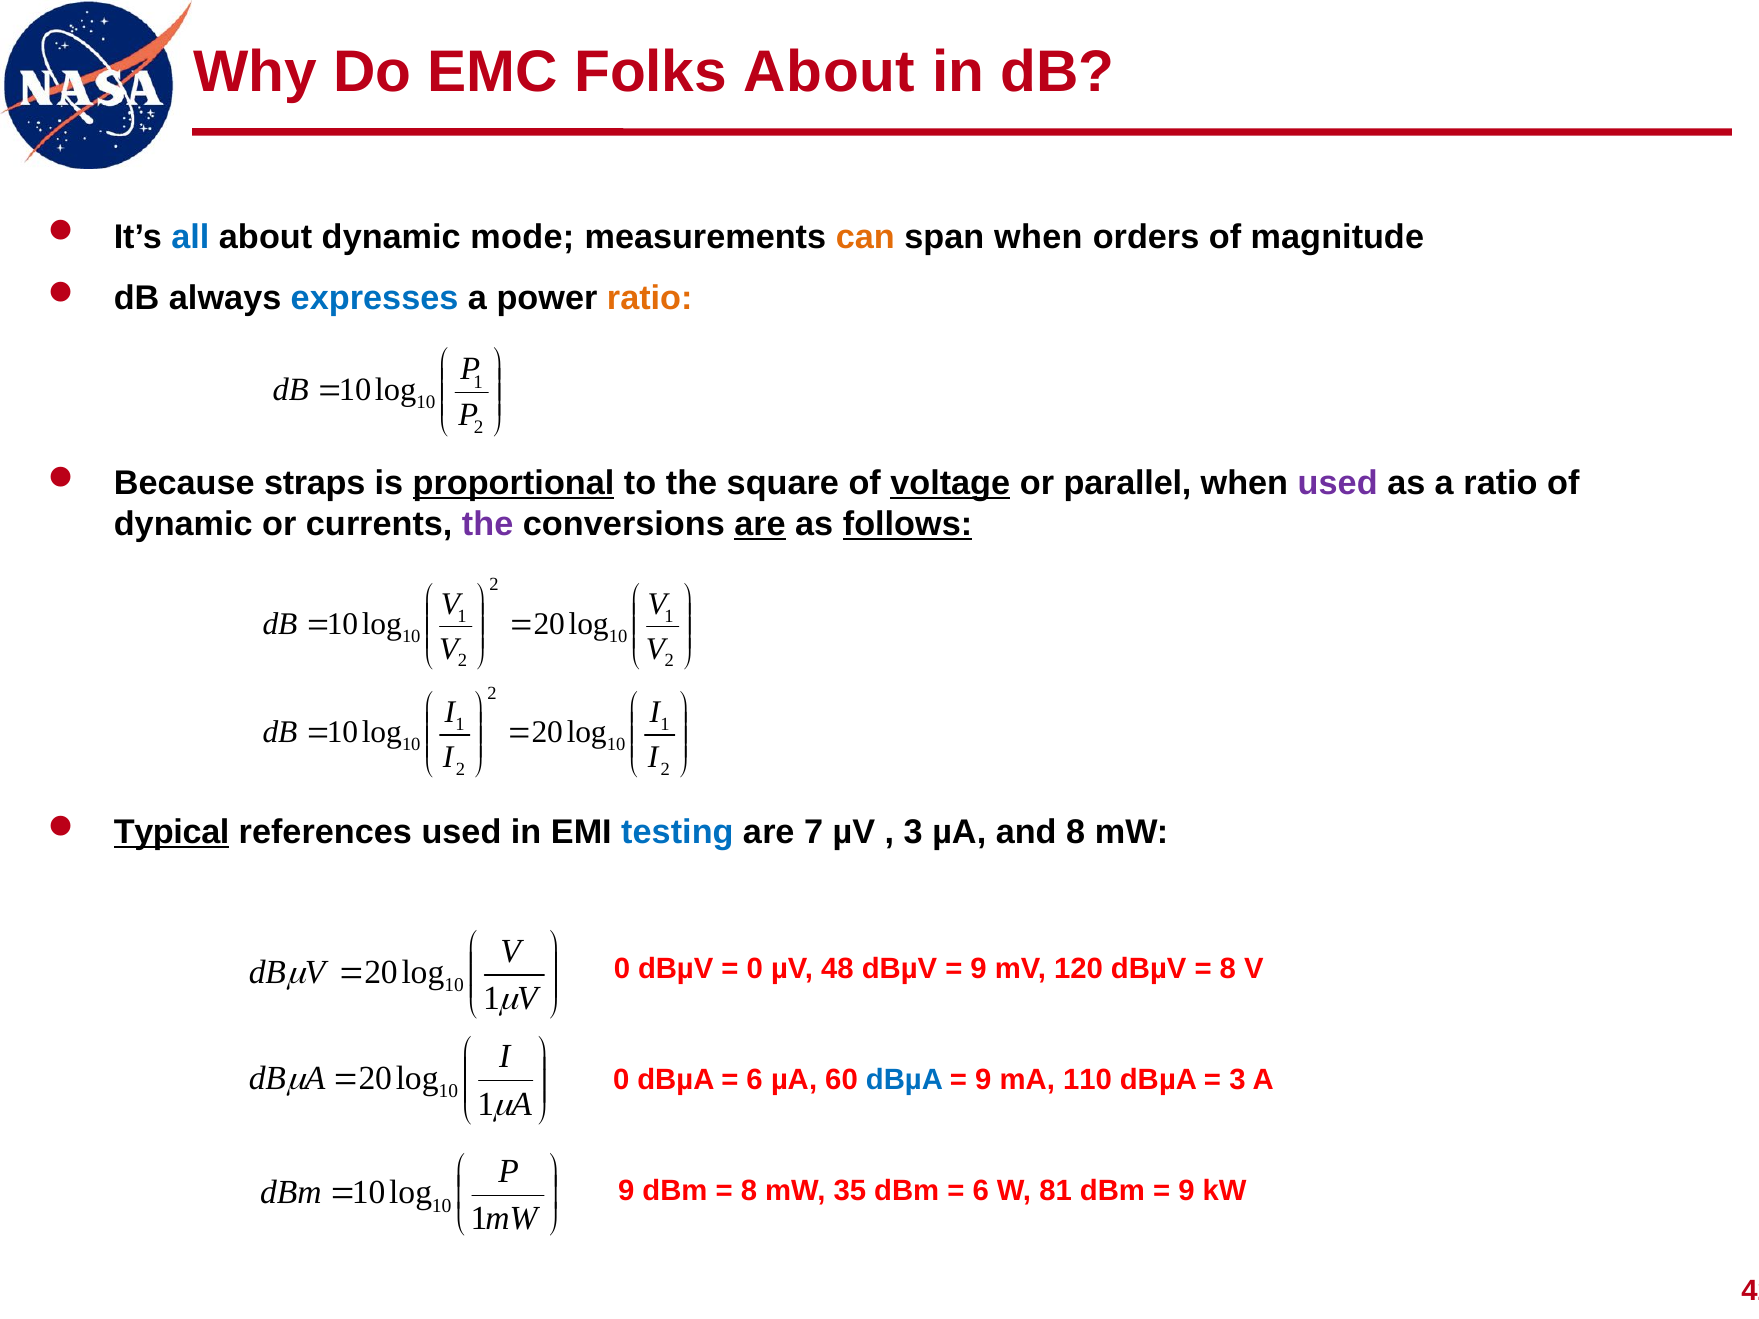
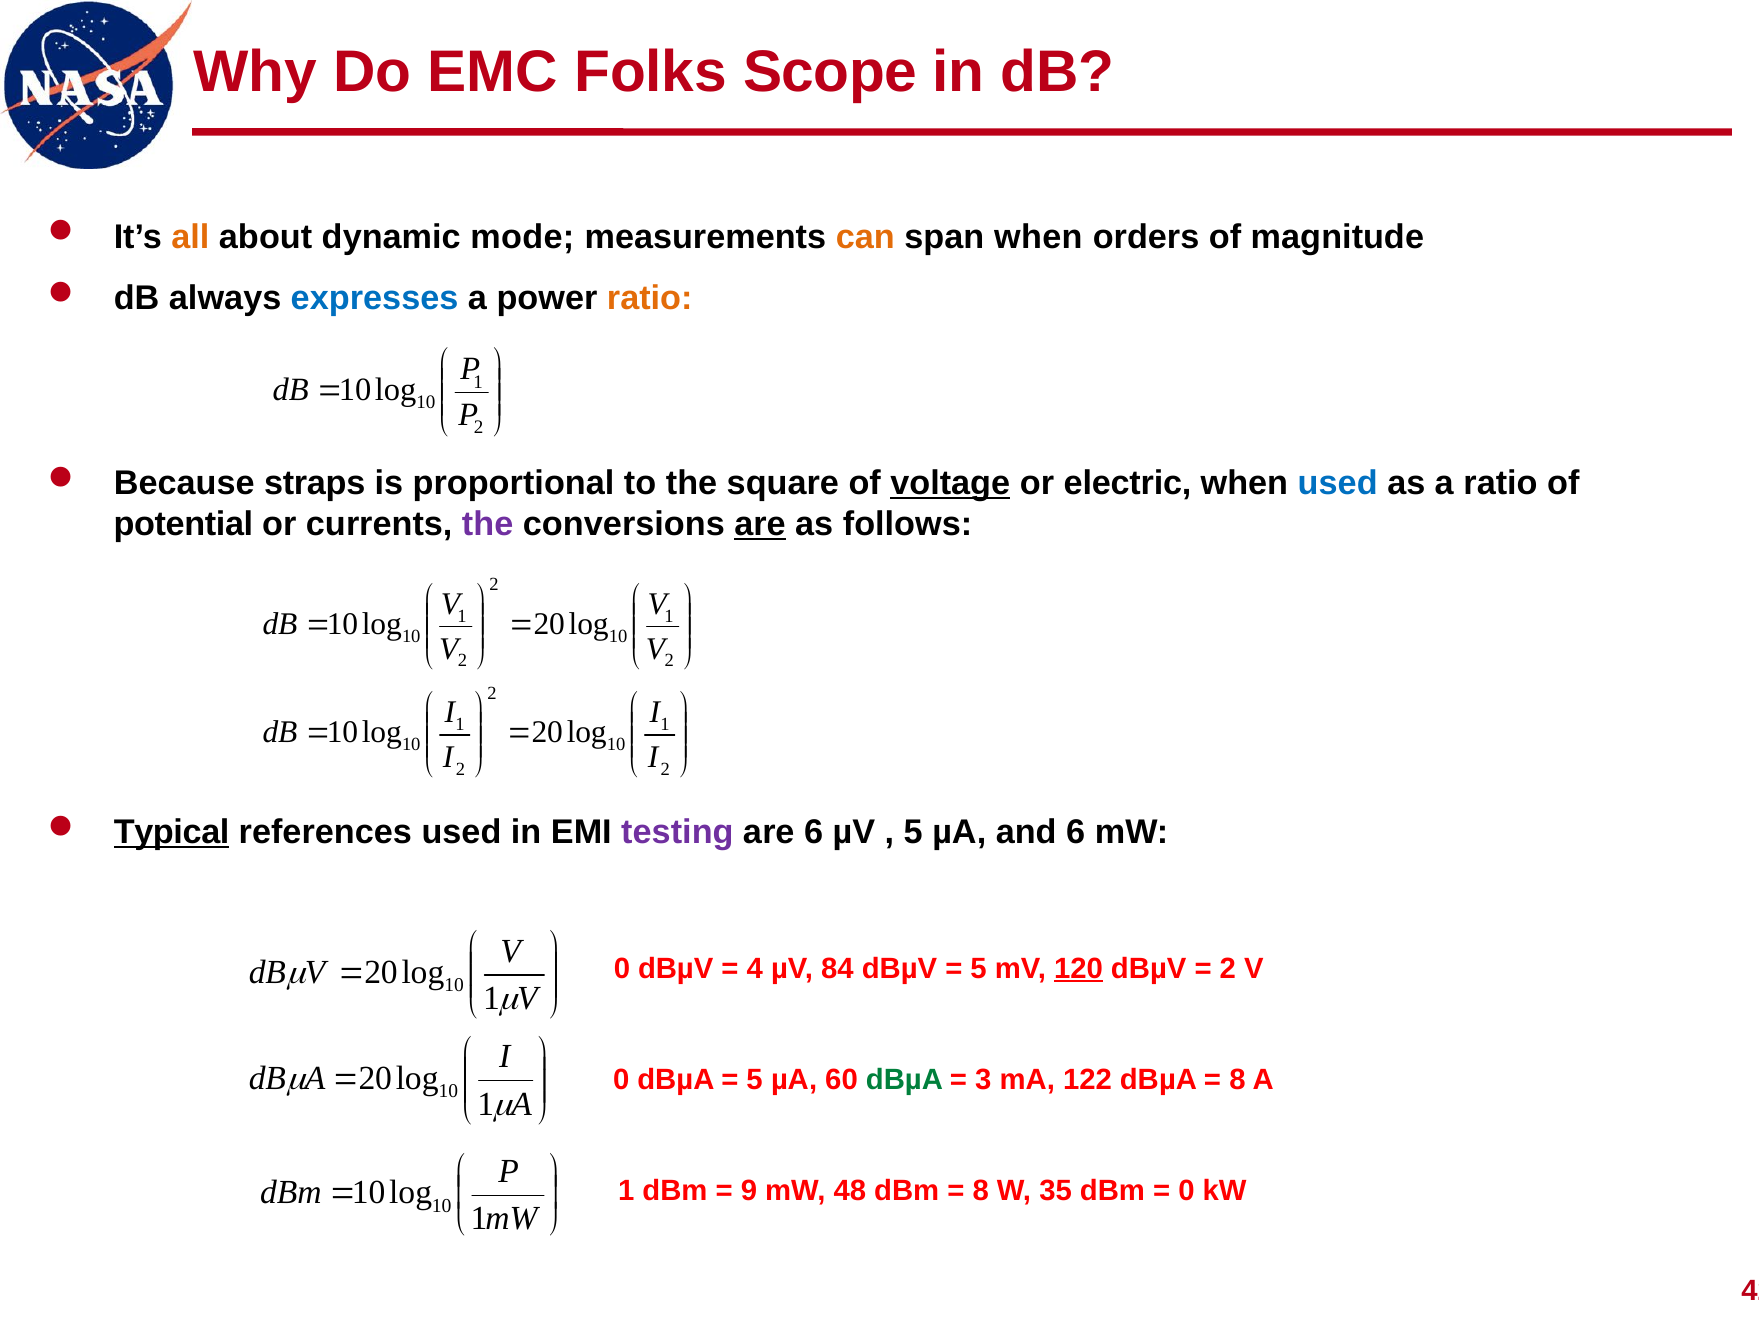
Folks About: About -> Scope (830, 72)
all colour: blue -> orange (190, 237)
proportional underline: present -> none (513, 483)
parallel: parallel -> electric (1128, 483)
used colour: purple -> blue (1338, 483)
dynamic: dynamic -> potential (183, 525)
follows underline: present -> none (908, 525)
testing colour: blue -> purple (677, 833)
are 7: 7 -> 6 (814, 833)
3: 3 -> 5 (913, 833)
and 8: 8 -> 6 (1076, 833)
0: 0 -> 4 (755, 969)
48: 48 -> 84 (837, 969)
9: 9 -> 5 (979, 969)
120 underline: none -> present (1079, 969)
8: 8 -> 2 (1228, 969)
6: 6 -> 5 (755, 1080)
dBµA colour: blue -> green (904, 1080)
9: 9 -> 3 (983, 1080)
110: 110 -> 122 (1088, 1080)
3: 3 -> 8 (1238, 1080)
9: 9 -> 1 (626, 1191)
8: 8 -> 9 (749, 1191)
35: 35 -> 48 (850, 1191)
6: 6 -> 8 (981, 1191)
81: 81 -> 35 (1056, 1191)
9: 9 -> 0 (1186, 1191)
